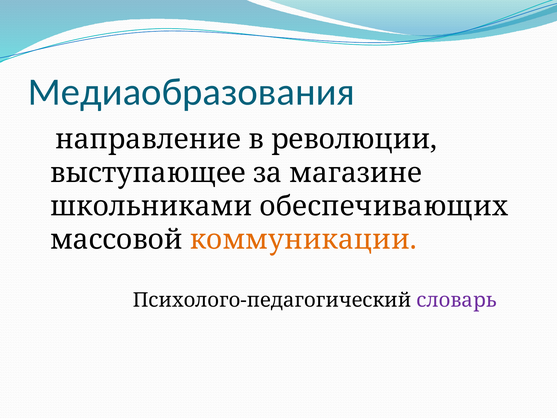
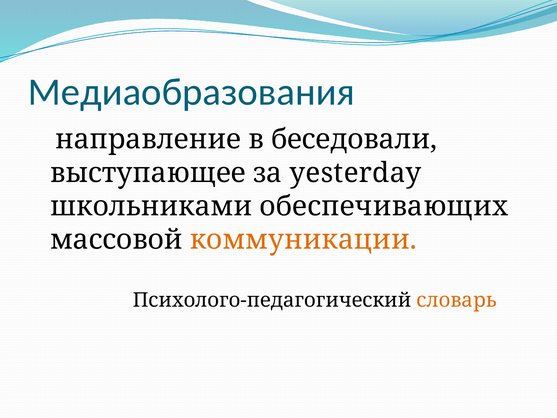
революции: революции -> беседовали (354, 139)
магазине: магазине -> yesterday (356, 173)
словарь colour: purple -> orange (457, 300)
